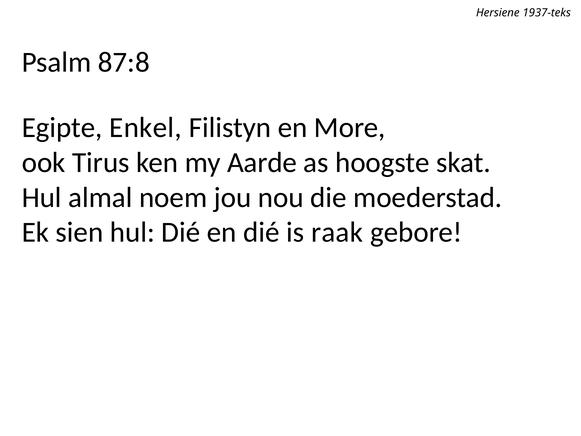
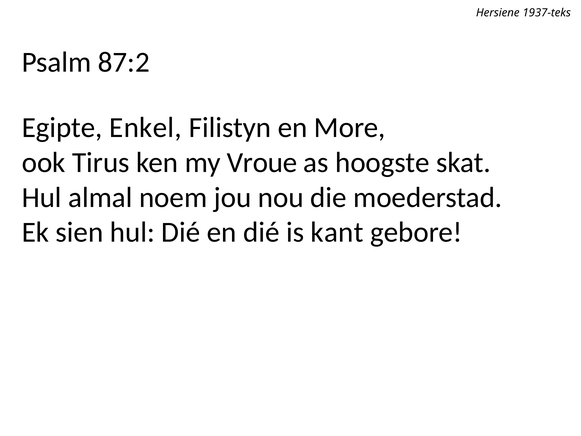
87:8: 87:8 -> 87:2 (124, 62)
Aarde: Aarde -> Vroue (262, 163)
raak: raak -> kant (337, 232)
